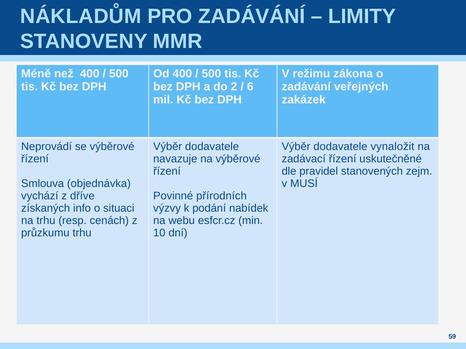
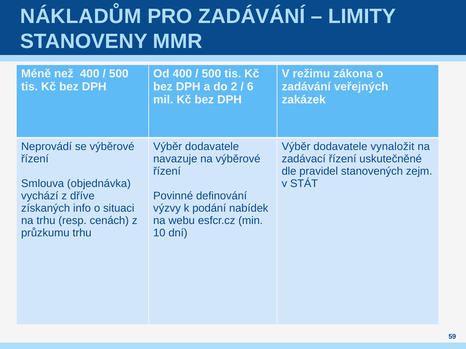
MUSÍ: MUSÍ -> STÁT (304, 184)
přírodních: přírodních -> definování (222, 196)
